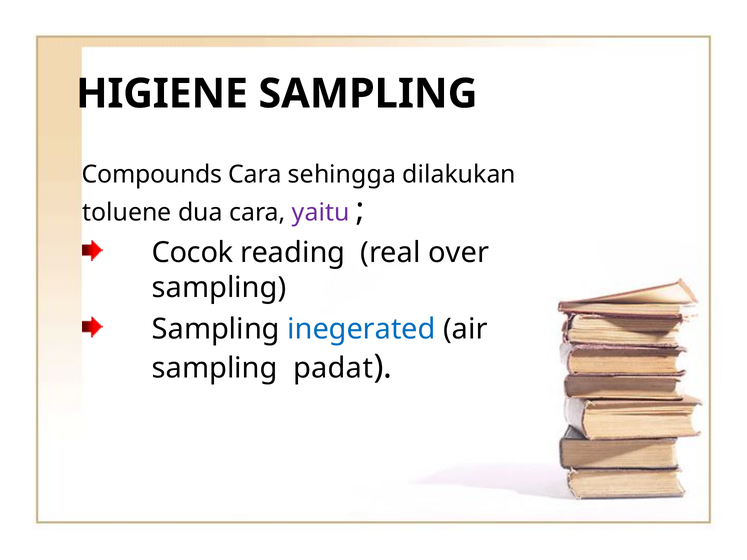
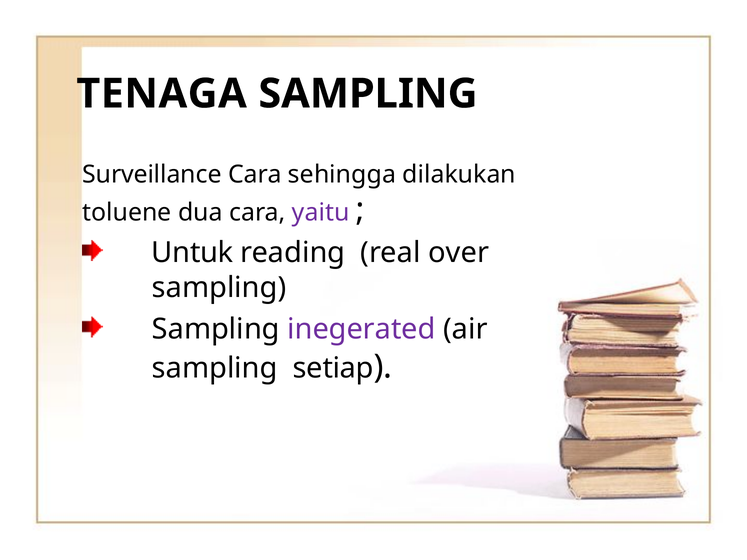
HIGIENE: HIGIENE -> TENAGA (162, 94)
Compounds: Compounds -> Surveillance (152, 174)
Cocok: Cocok -> Untuk (192, 253)
inegerated colour: blue -> purple (361, 329)
padat: padat -> setiap (333, 368)
